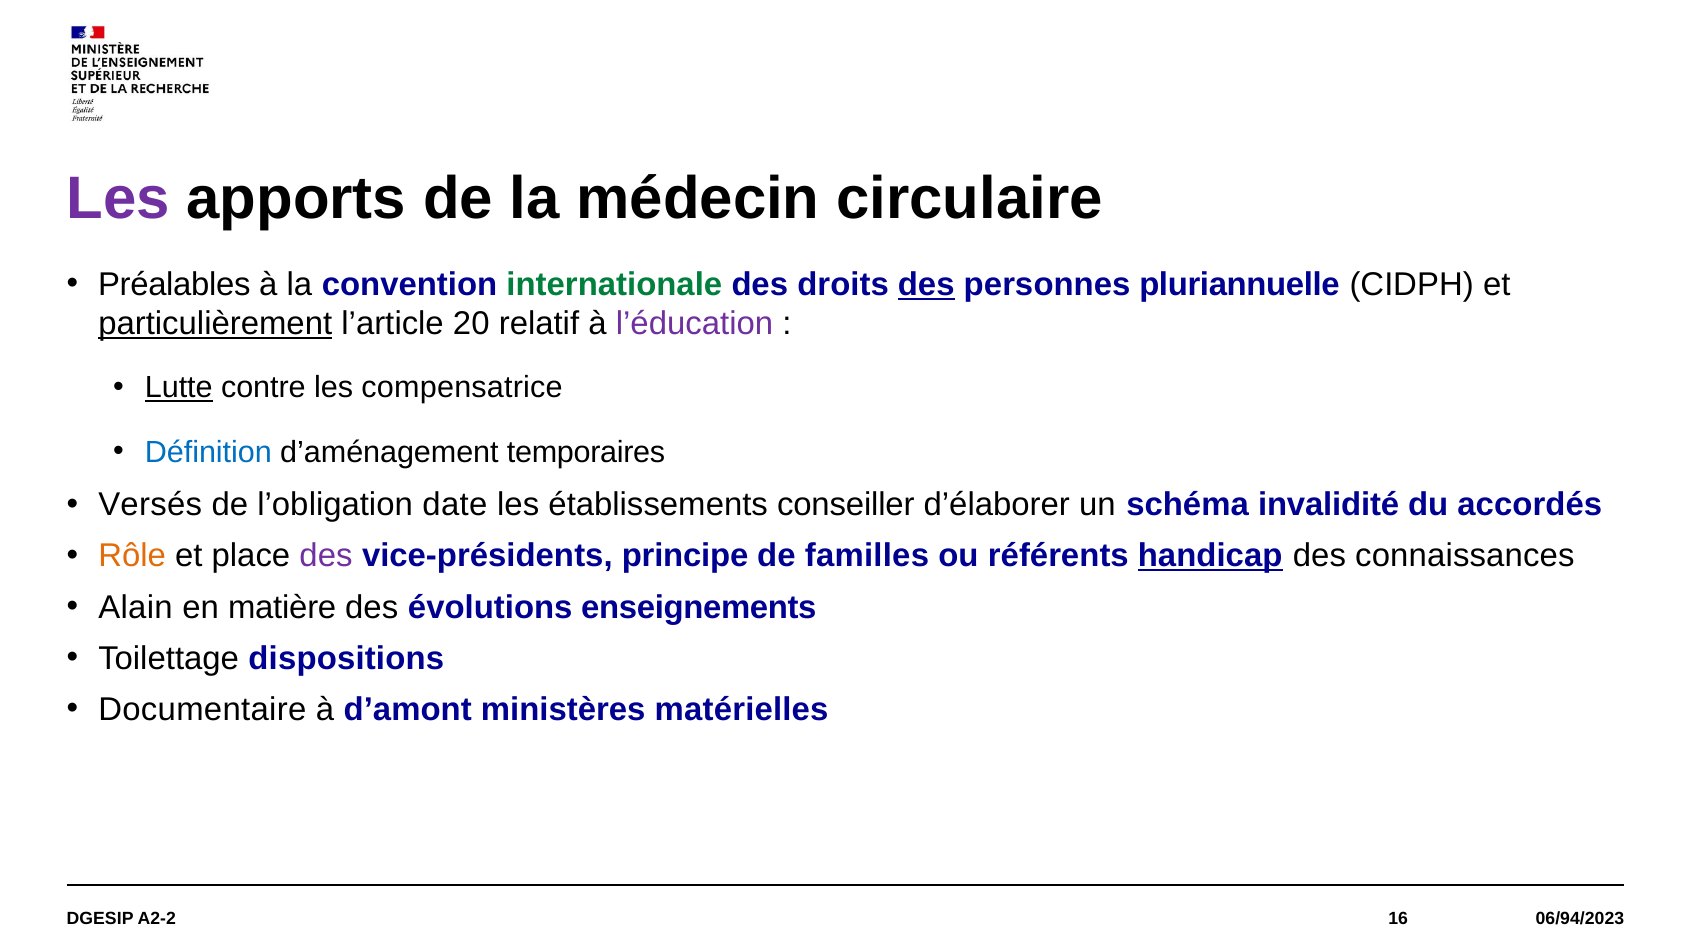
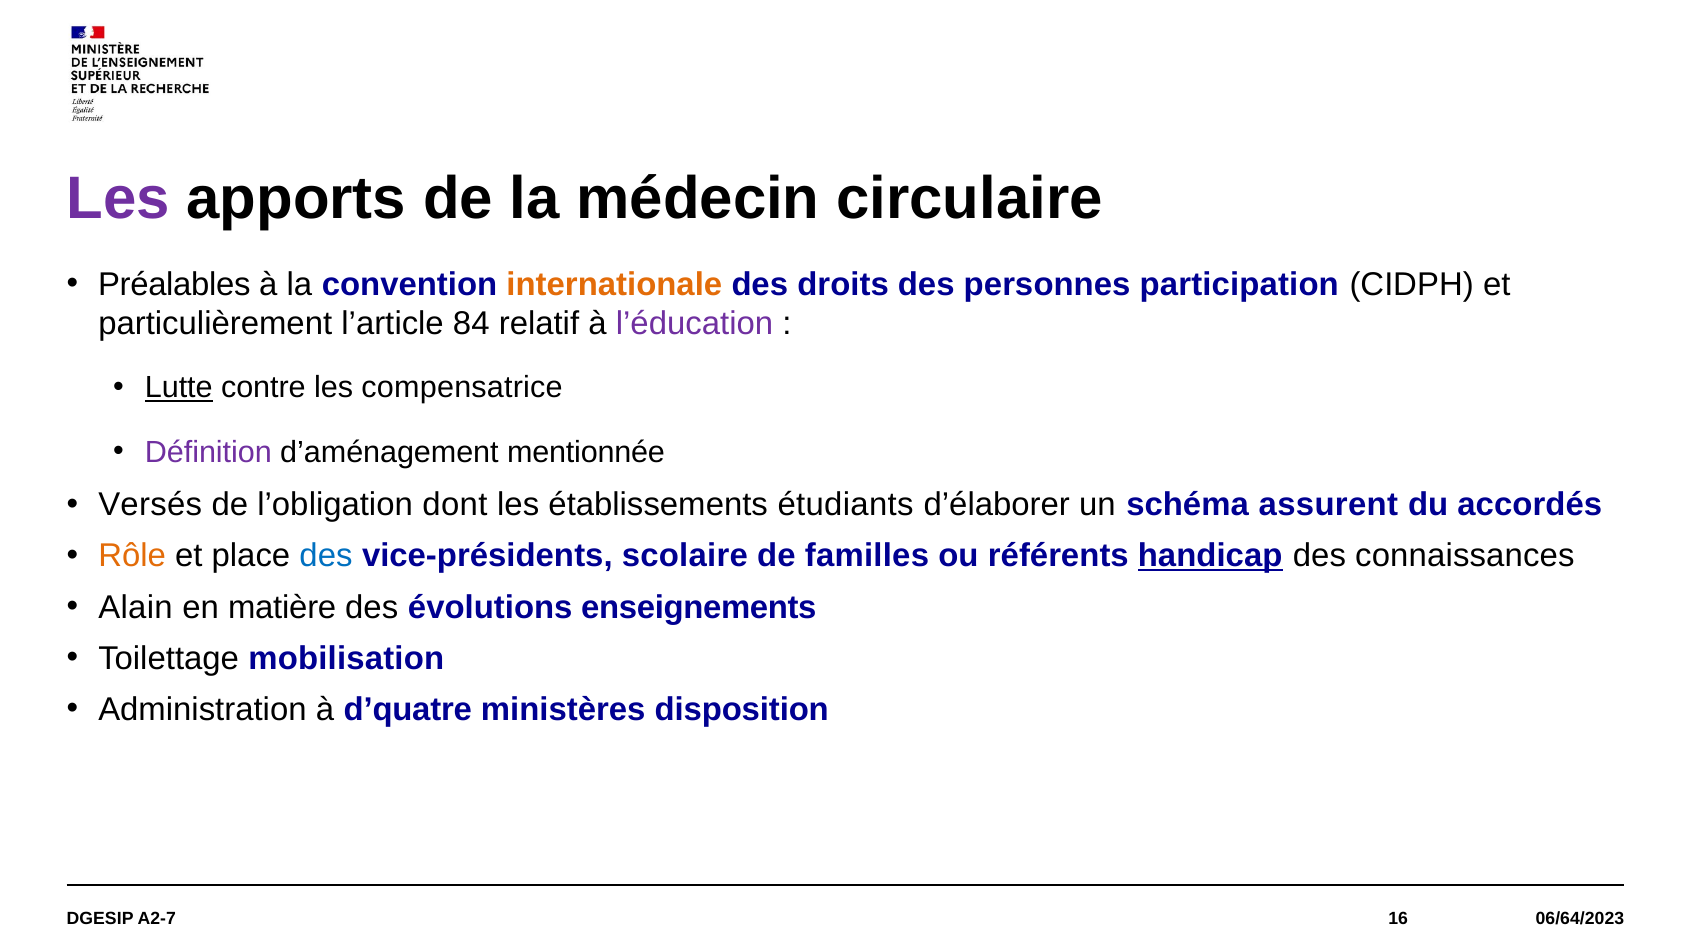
internationale colour: green -> orange (614, 285)
des underline: present -> none (926, 285)
pluriannuelle: pluriannuelle -> participation (1239, 285)
particulièrement underline: present -> none (215, 324)
20: 20 -> 84 (471, 324)
Définition colour: blue -> purple (208, 453)
temporaires: temporaires -> mentionnée (586, 453)
date: date -> dont (455, 505)
conseiller: conseiller -> étudiants (846, 505)
invalidité: invalidité -> assurent (1328, 505)
des colour: purple -> blue (326, 556)
principe: principe -> scolaire (685, 556)
dispositions: dispositions -> mobilisation (346, 659)
Documentaire: Documentaire -> Administration (202, 710)
d’amont: d’amont -> d’quatre (408, 710)
matérielles: matérielles -> disposition (742, 710)
A2-2: A2-2 -> A2-7 (157, 919)
06/94/2023: 06/94/2023 -> 06/64/2023 (1580, 919)
